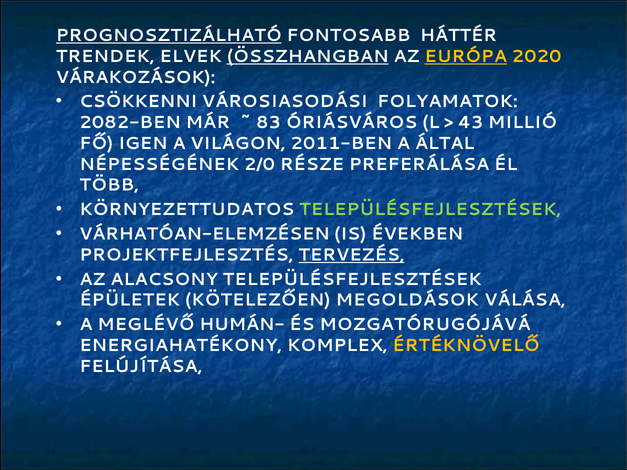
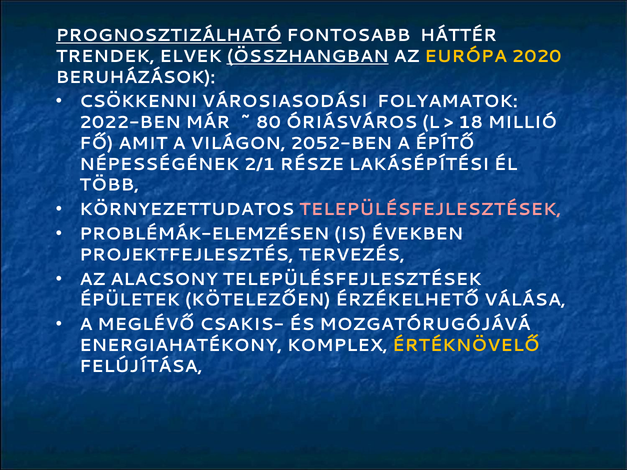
EURÓPA underline: present -> none (466, 56)
VÁRAKOZÁSOK: VÁRAKOZÁSOK -> BERUHÁZÁSOK (136, 77)
2082-BEN: 2082-BEN -> 2022-BEN (130, 123)
83: 83 -> 80 (269, 123)
43: 43 -> 18 (471, 123)
IGEN: IGEN -> AMIT (143, 144)
2011-BEN: 2011-BEN -> 2052-BEN (341, 144)
ÁLTAL: ÁLTAL -> ÉPÍTŐ (445, 144)
2/0: 2/0 -> 2/1 (259, 164)
PREFERÁLÁSA: PREFERÁLÁSA -> LAKÁSÉPÍTÉSI (419, 164)
TELEPÜLÉSFEJLESZTÉSEK colour: light green -> pink (430, 210)
VÁRHATÓAN-ELEMZÉSEN: VÁRHATÓAN-ELEMZÉSEN -> PROBLÉMÁK-ELEMZÉSEN (204, 234)
TERVEZÉS underline: present -> none (352, 255)
MEGOLDÁSOK: MEGOLDÁSOK -> ÉRZÉKELHETŐ (407, 300)
HUMÁN-: HUMÁN- -> CSAKIS- (242, 325)
